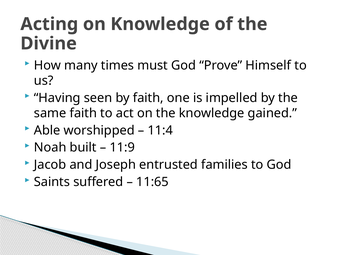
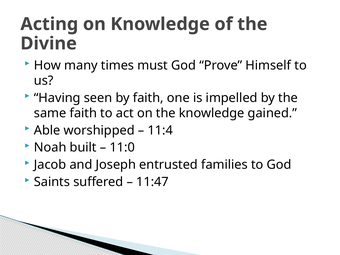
11:9: 11:9 -> 11:0 (122, 148)
11:65: 11:65 -> 11:47 (152, 182)
